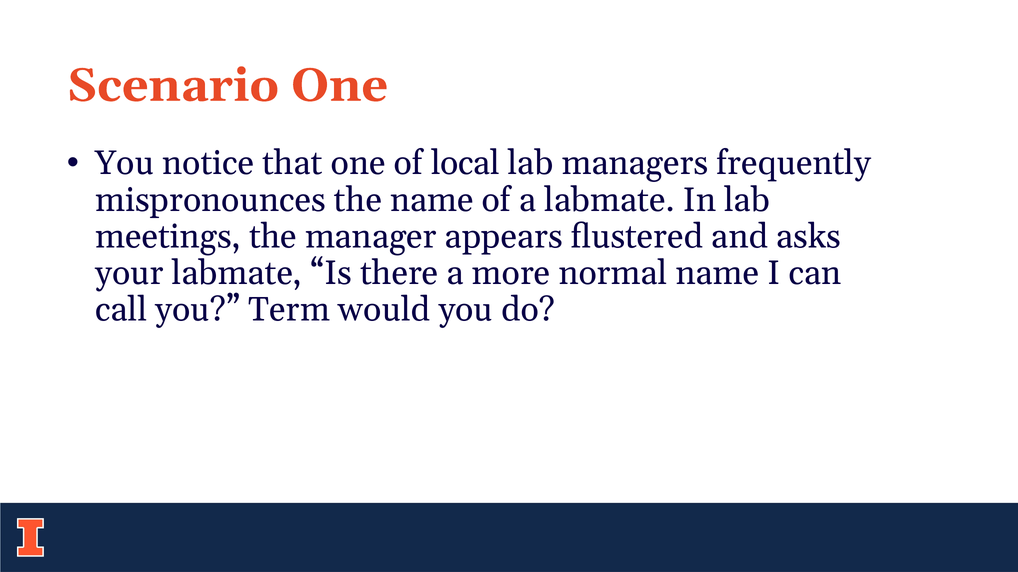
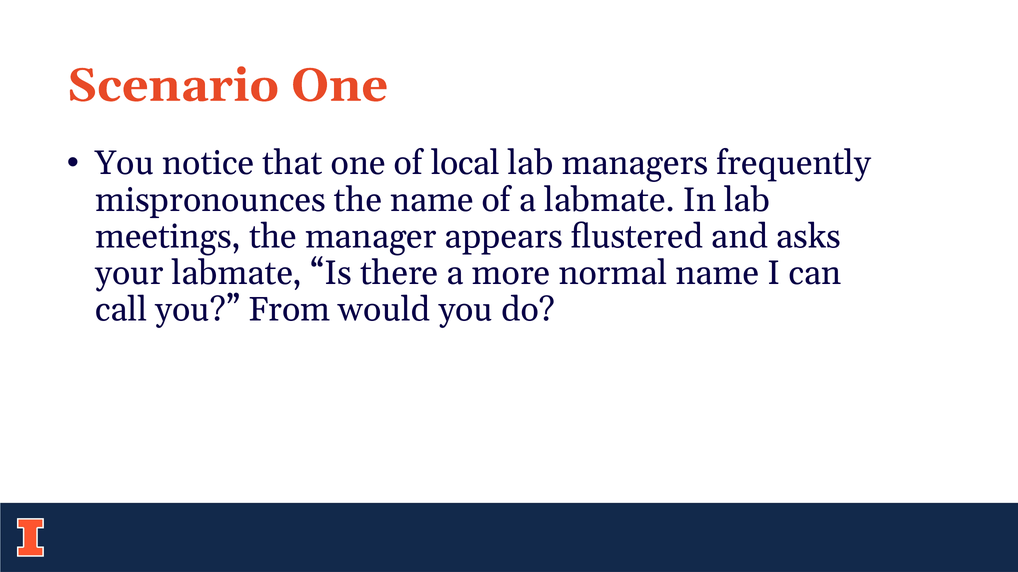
Term: Term -> From (289, 310)
